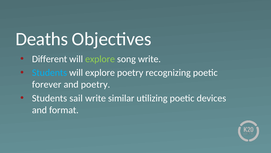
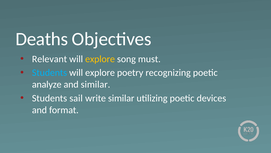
Different: Different -> Relevant (49, 59)
explore colour: light green -> yellow (100, 59)
song write: write -> must (149, 59)
forever: forever -> analyze (47, 84)
and poetry: poetry -> similar (96, 84)
